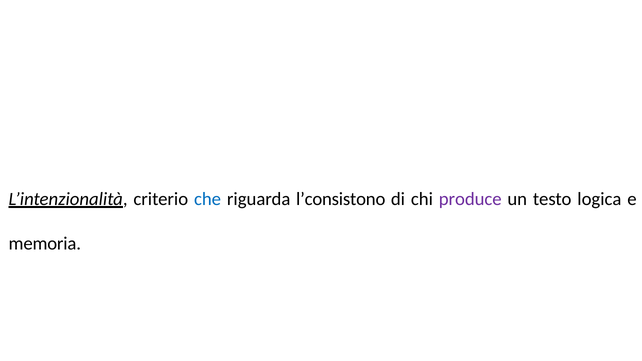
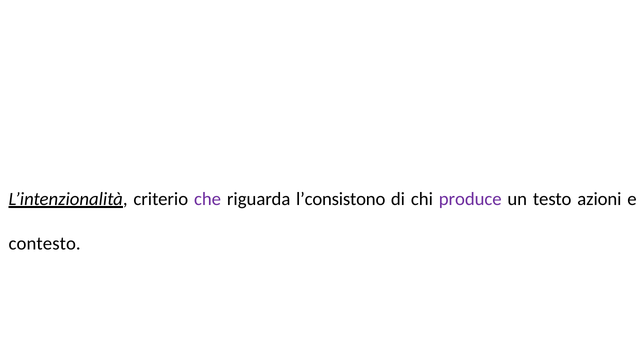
che colour: blue -> purple (208, 199)
logica: logica -> azioni (599, 199)
memoria: memoria -> contesto (45, 244)
